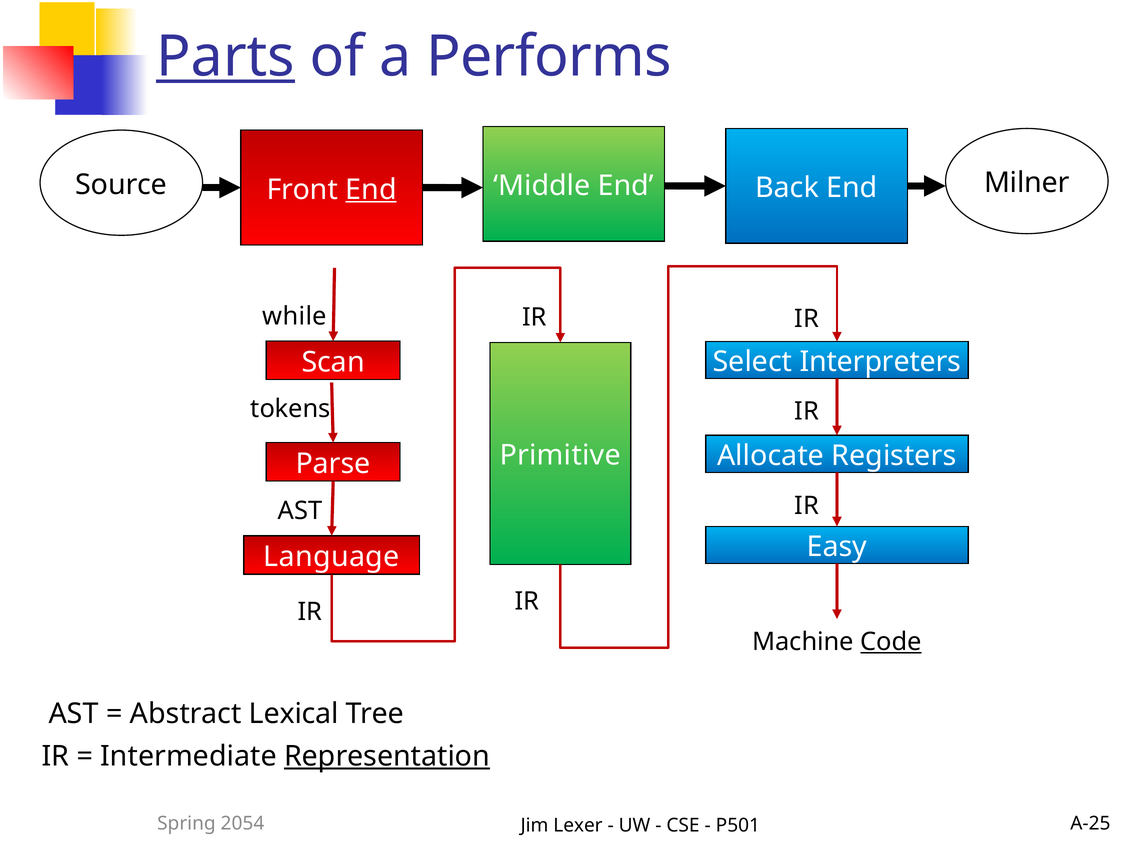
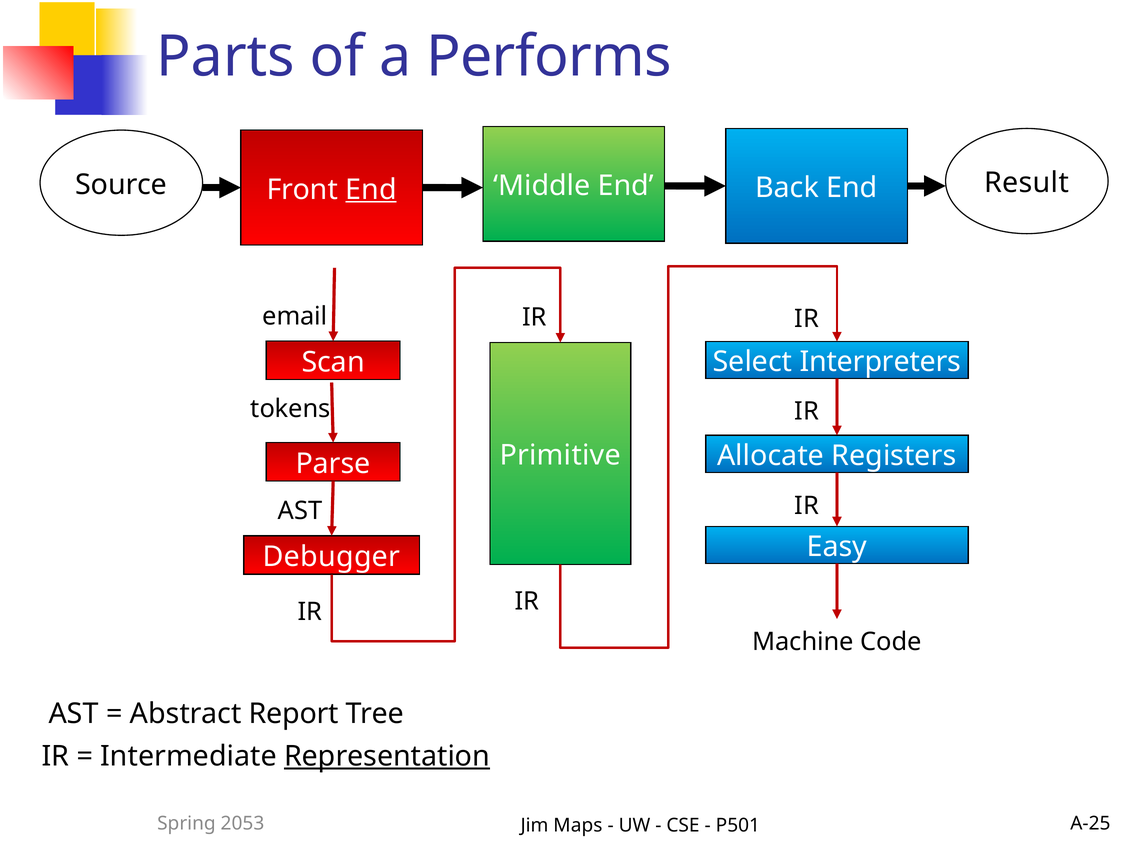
Parts underline: present -> none (226, 57)
Milner: Milner -> Result (1027, 183)
while: while -> email (295, 316)
Language: Language -> Debugger (331, 557)
Code underline: present -> none (891, 641)
Lexical: Lexical -> Report (294, 713)
2054: 2054 -> 2053 (242, 823)
Lexer: Lexer -> Maps (578, 825)
